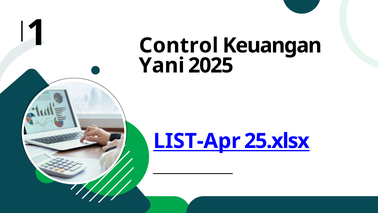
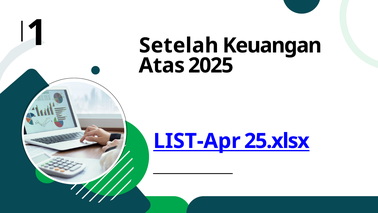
Control: Control -> Setelah (179, 45)
Yani: Yani -> Atas (162, 65)
